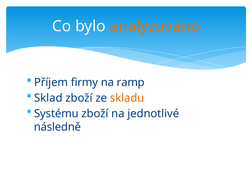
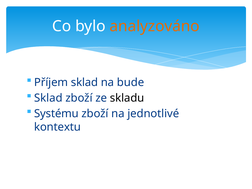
Příjem firmy: firmy -> sklad (84, 82)
ramp: ramp -> bude (131, 82)
skladu colour: orange -> black (127, 98)
následně: následně -> kontextu (57, 127)
